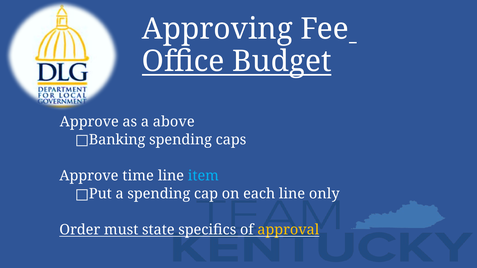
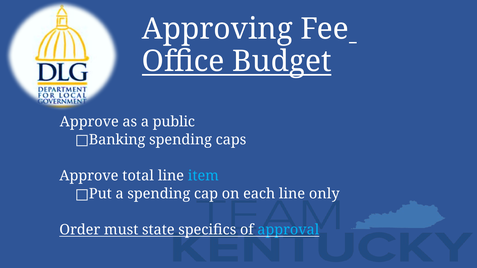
above: above -> public (174, 122)
time: time -> total (138, 176)
approval colour: yellow -> light blue (288, 230)
